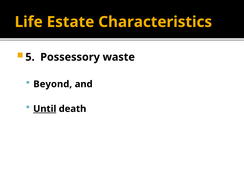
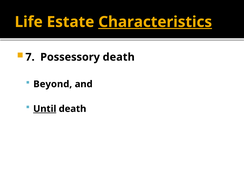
Characteristics underline: none -> present (155, 22)
5: 5 -> 7 (30, 57)
Possessory waste: waste -> death (119, 57)
